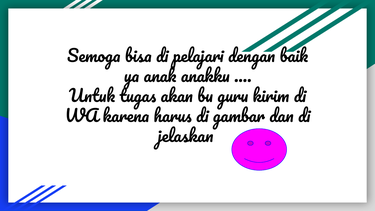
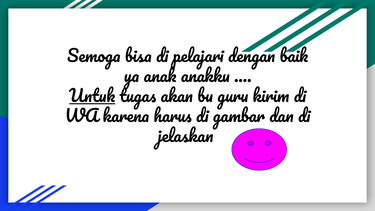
Untuk underline: none -> present (92, 97)
